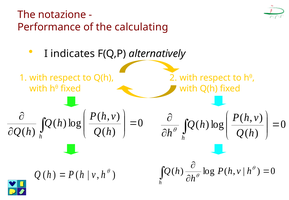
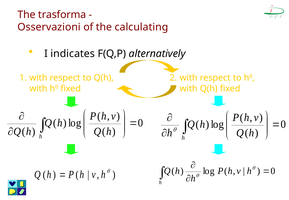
notazione: notazione -> trasforma (62, 15)
Performance: Performance -> Osservazioni (49, 27)
